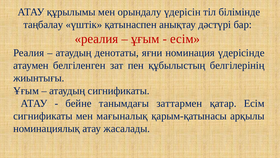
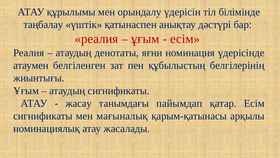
бейне: бейне -> жасау (79, 103)
заттармен: заттармен -> пайымдап (179, 103)
